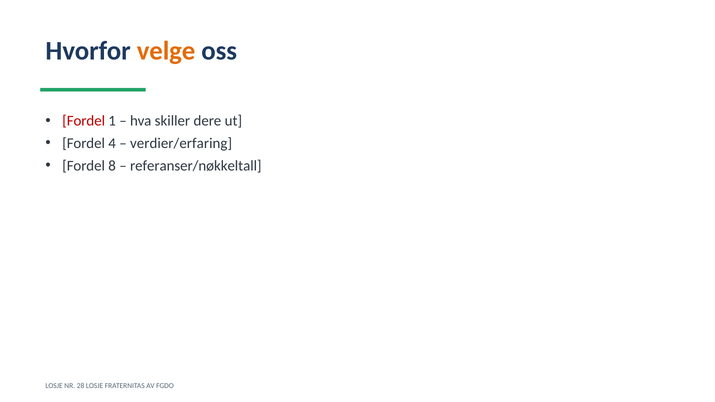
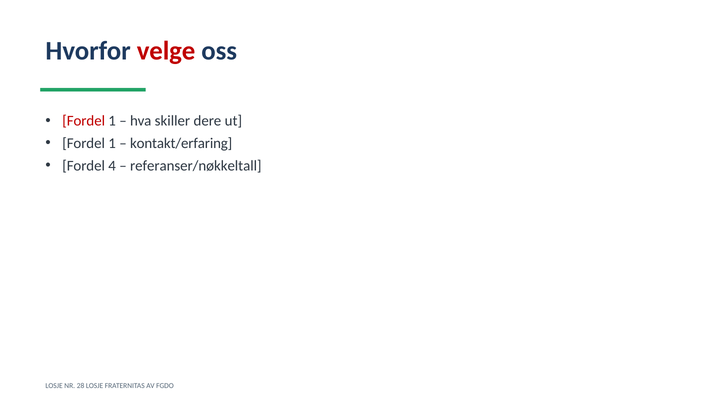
velge colour: orange -> red (166, 51)
4: 4 -> 1 (112, 143)
verdier/erfaring: verdier/erfaring -> kontakt/erfaring (181, 143)
8: 8 -> 4 (112, 166)
